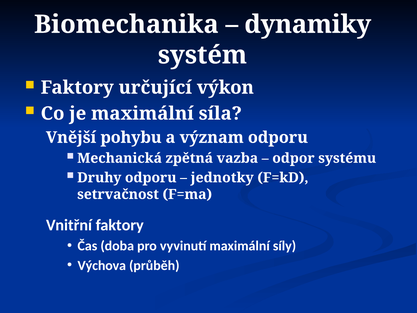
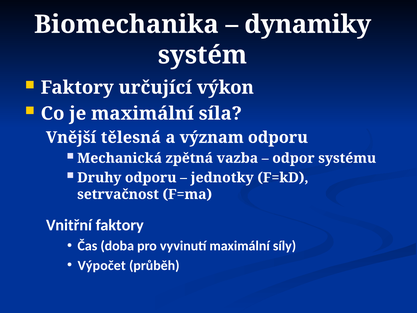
pohybu: pohybu -> tělesná (131, 137)
Výchova: Výchova -> Výpočet (102, 265)
